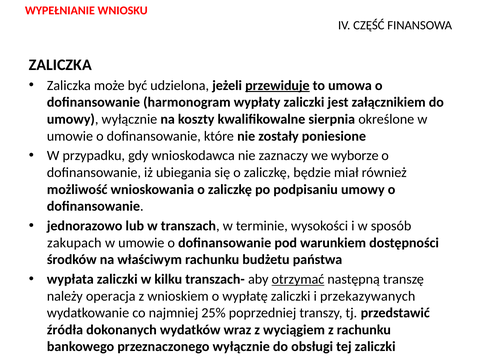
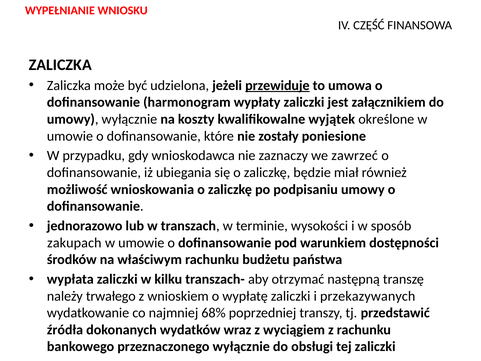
sierpnia: sierpnia -> wyjątek (332, 119)
wyborze: wyborze -> zawrzeć (355, 156)
otrzymać underline: present -> none (298, 279)
operacja: operacja -> trwałego (111, 296)
25%: 25% -> 68% (214, 313)
